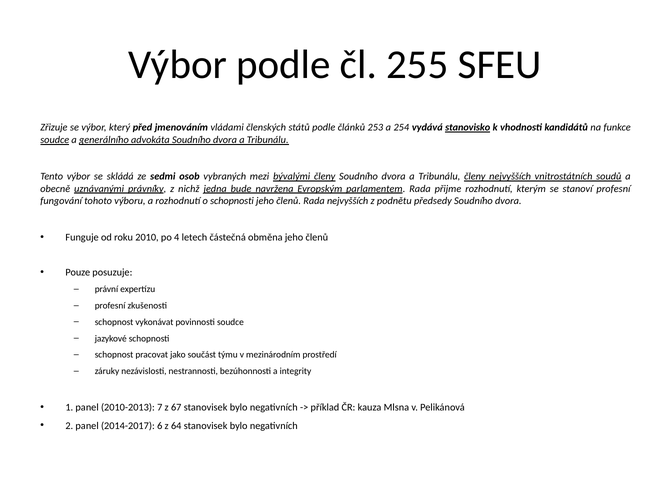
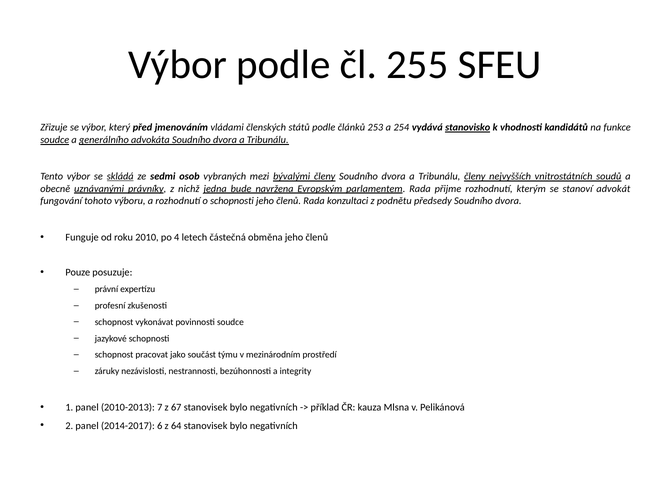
skládá underline: none -> present (120, 177)
stanoví profesní: profesní -> advokát (613, 189)
Rada nejvyšších: nejvyšších -> konzultaci (348, 201)
